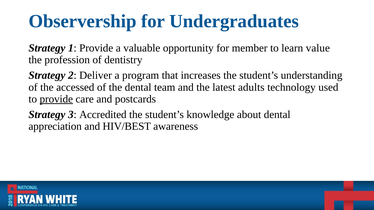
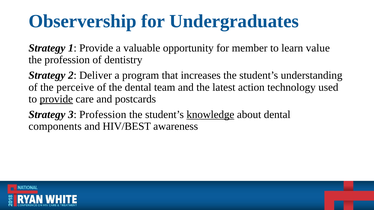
accessed: accessed -> perceive (75, 87)
adults: adults -> action (251, 87)
3 Accredited: Accredited -> Profession (103, 115)
knowledge underline: none -> present (210, 115)
appreciation: appreciation -> components (55, 127)
